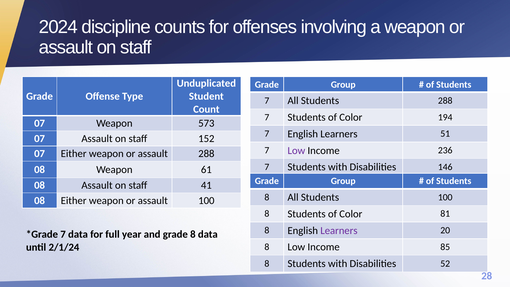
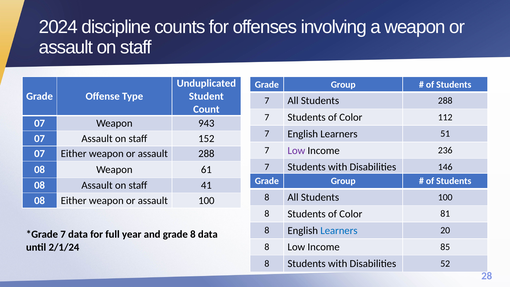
194: 194 -> 112 (445, 117)
573: 573 -> 943 (206, 123)
Learners colour: purple -> blue (339, 230)
